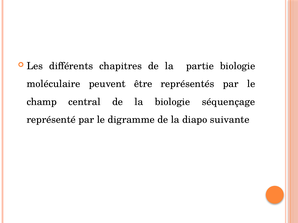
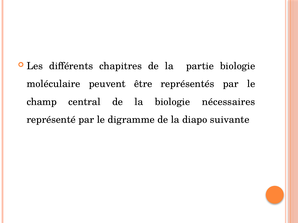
séquençage: séquençage -> nécessaires (228, 102)
